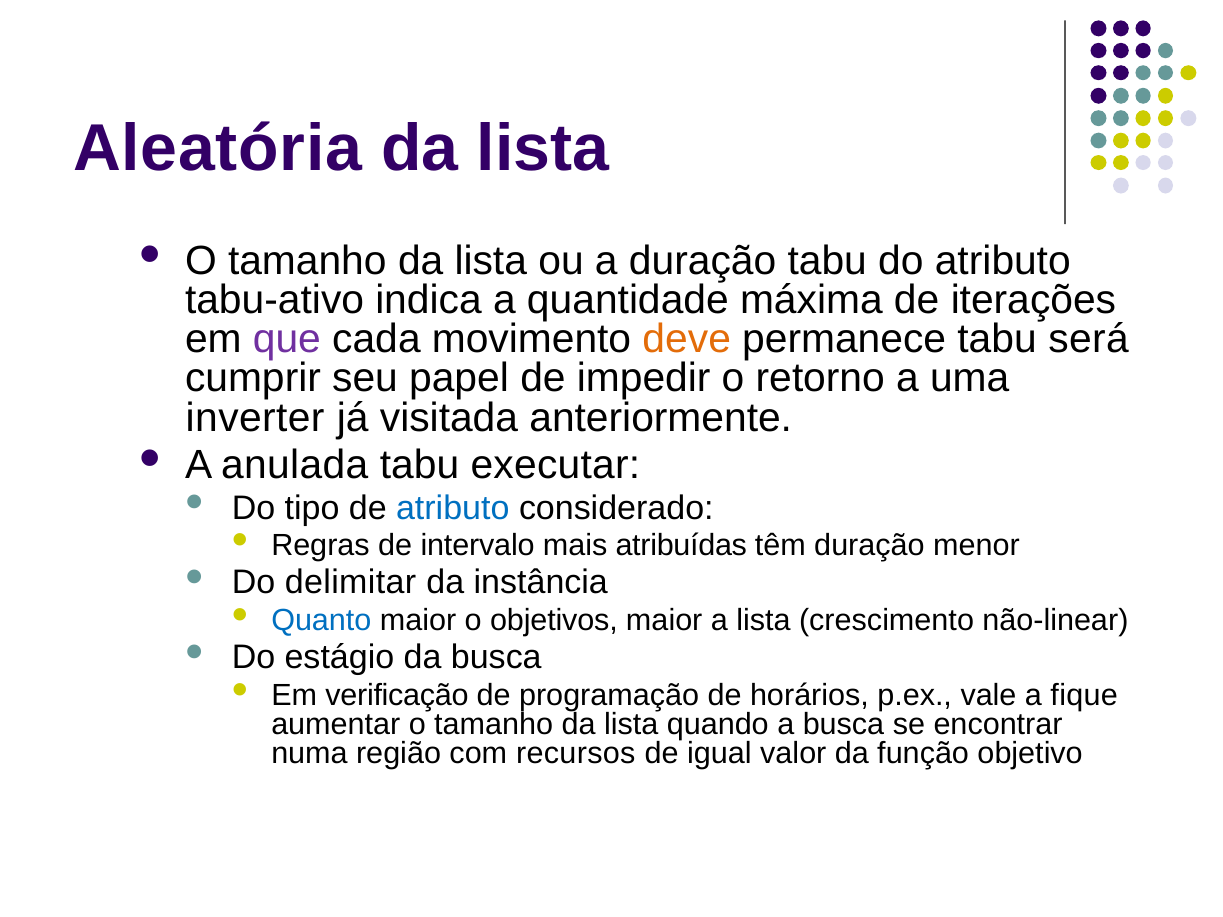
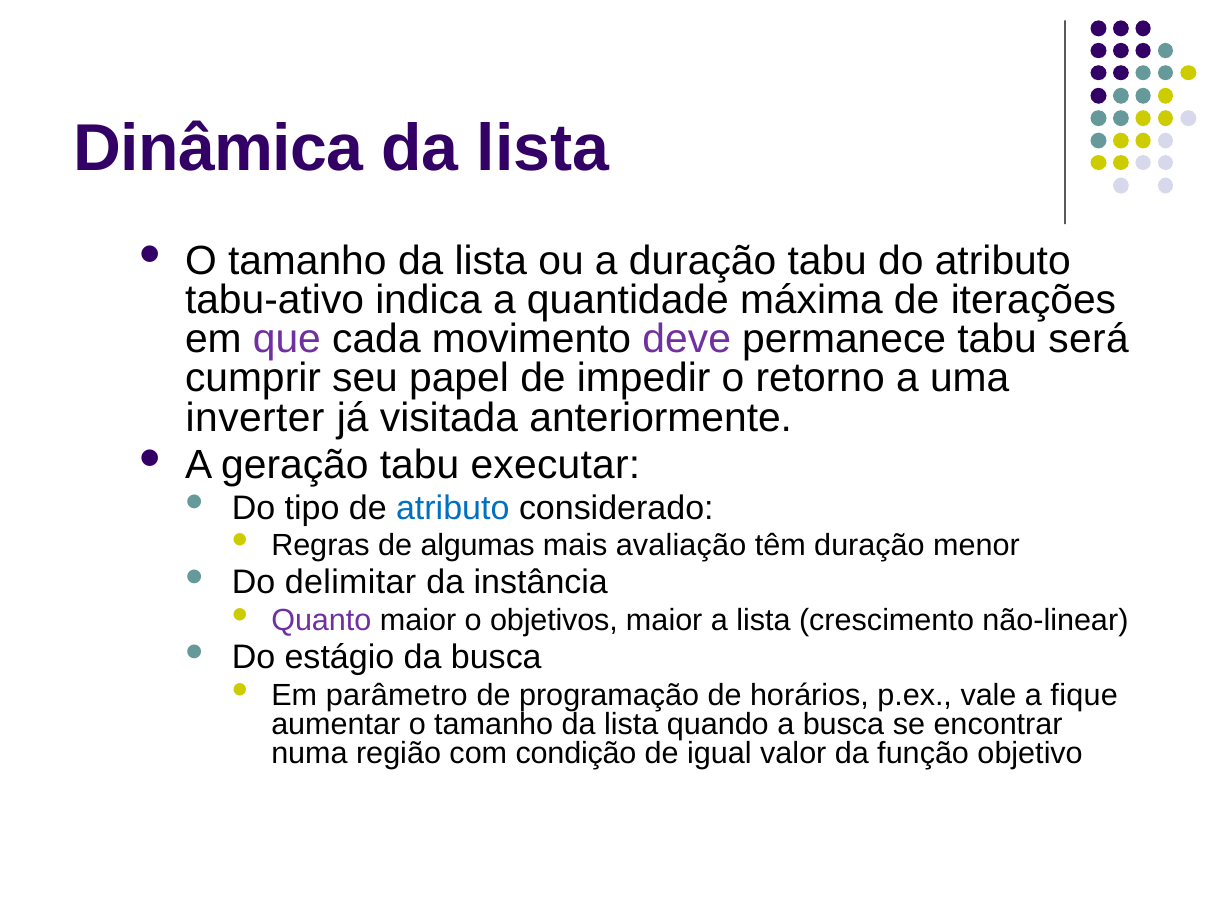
Aleatória: Aleatória -> Dinâmica (218, 148)
deve colour: orange -> purple (687, 339)
anulada: anulada -> geração (295, 465)
intervalo: intervalo -> algumas (478, 545)
atribuídas: atribuídas -> avaliação (681, 545)
Quanto colour: blue -> purple (321, 620)
verificação: verificação -> parâmetro (397, 695)
recursos: recursos -> condição (576, 754)
